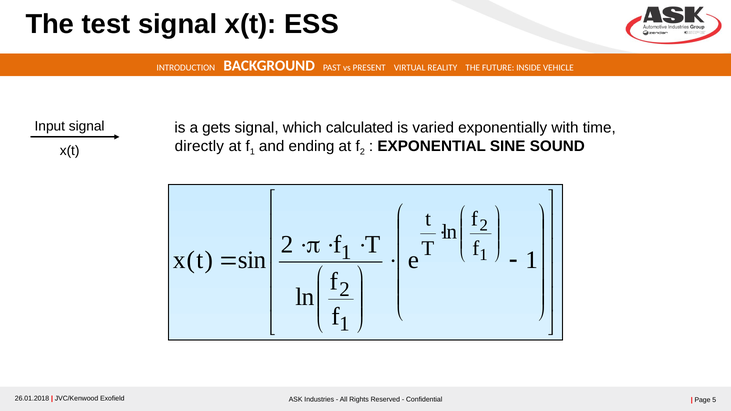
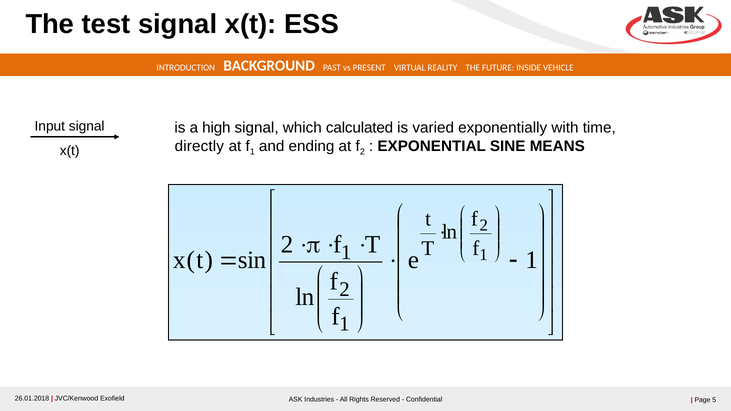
gets: gets -> high (216, 128)
SOUND: SOUND -> MEANS (557, 146)
